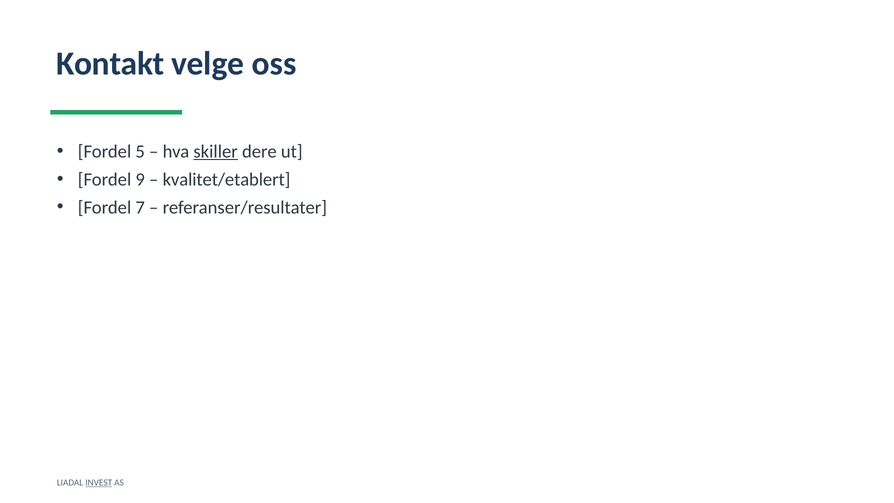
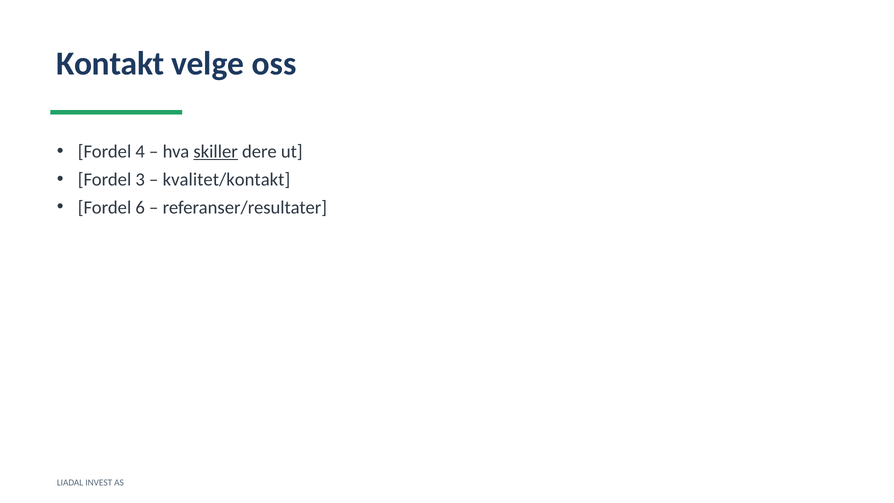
5: 5 -> 4 (140, 151)
9: 9 -> 3 (140, 179)
kvalitet/etablert: kvalitet/etablert -> kvalitet/kontakt (226, 179)
7: 7 -> 6 (140, 207)
INVEST underline: present -> none (99, 483)
